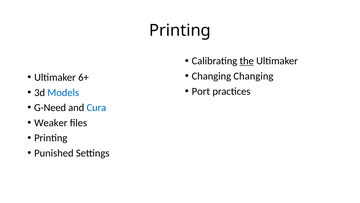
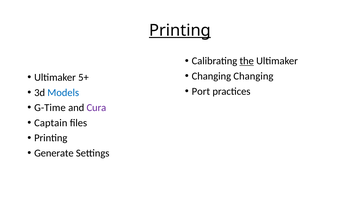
Printing underline: none -> present (180, 30)
6+: 6+ -> 5+ (83, 77)
G-Need: G-Need -> G-Time (50, 107)
Cura colour: blue -> purple (96, 107)
Weaker: Weaker -> Captain (51, 123)
Punished: Punished -> Generate (54, 153)
